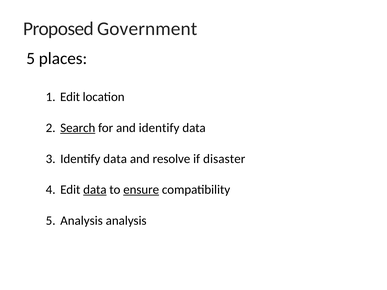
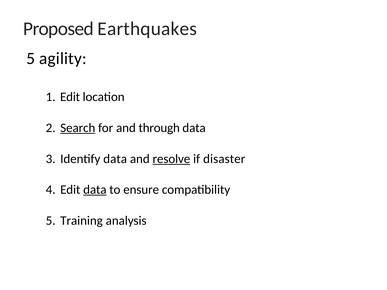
Government: Government -> Earthquakes (147, 29)
places: places -> agility (63, 59)
and identify: identify -> through (159, 128)
resolve underline: none -> present (171, 159)
ensure underline: present -> none (141, 190)
5 Analysis: Analysis -> Training (82, 221)
